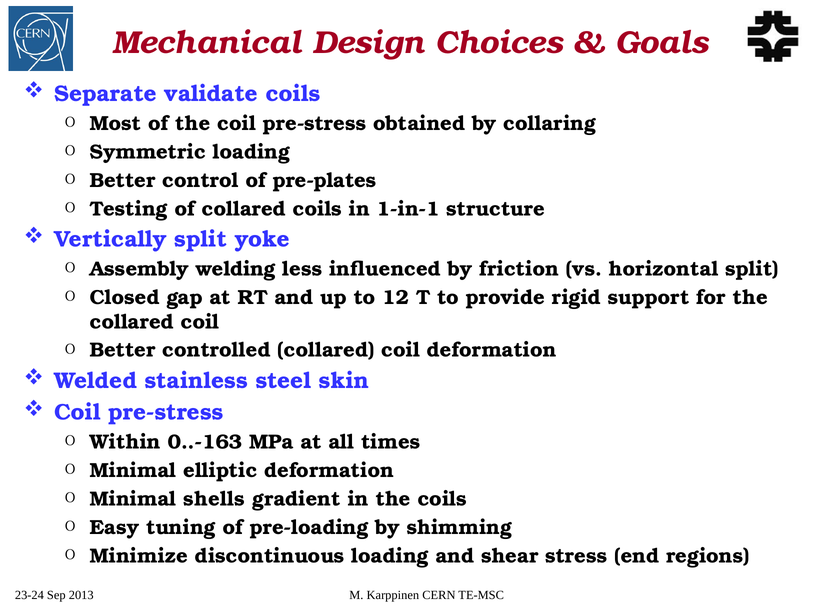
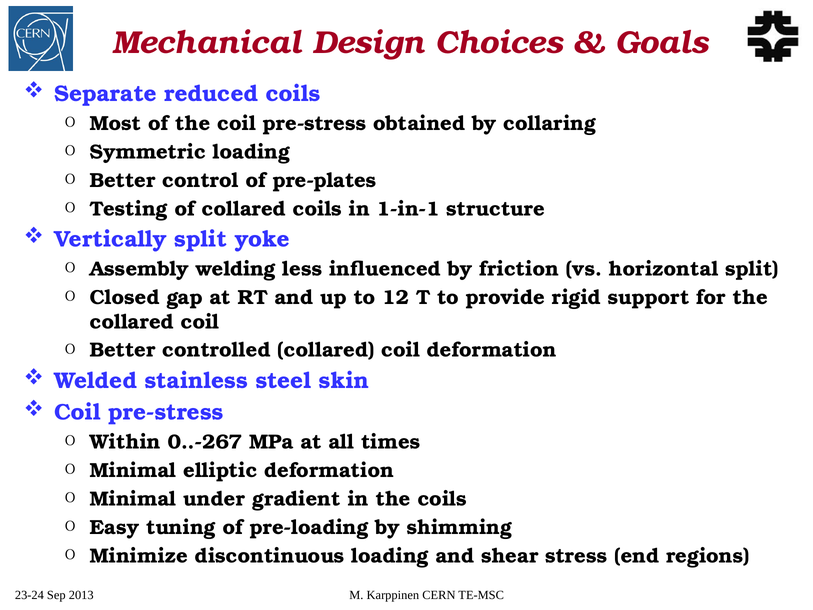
validate: validate -> reduced (211, 94)
0..-163: 0..-163 -> 0..-267 (205, 442)
shells: shells -> under (214, 499)
